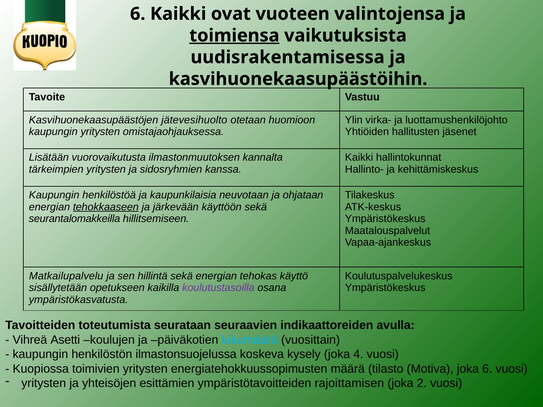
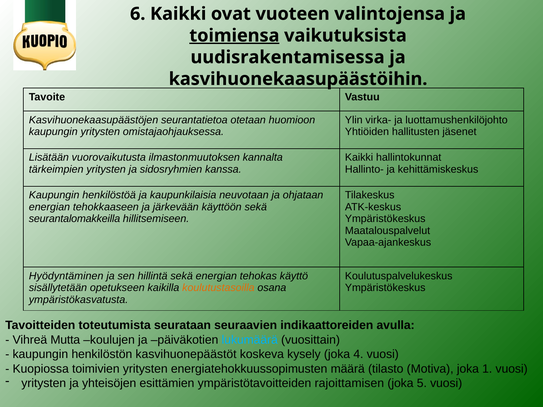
jätevesihuolto: jätevesihuolto -> seurantatietoa (194, 120)
tehokkaaseen underline: present -> none (106, 207)
Matkailupalvelu: Matkailupalvelu -> Hyödyntäminen (66, 276)
koulutustasoilla colour: purple -> orange (218, 288)
Asetti: Asetti -> Mutta (65, 340)
ilmastonsuojelussa: ilmastonsuojelussa -> kasvihuonepäästöt (186, 354)
joka 6: 6 -> 1 (487, 369)
2: 2 -> 5 (422, 383)
